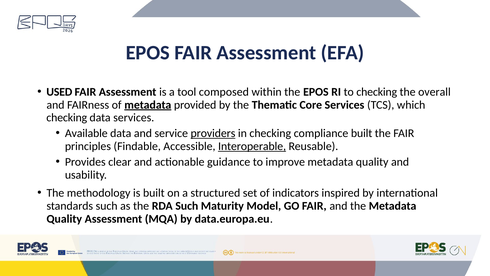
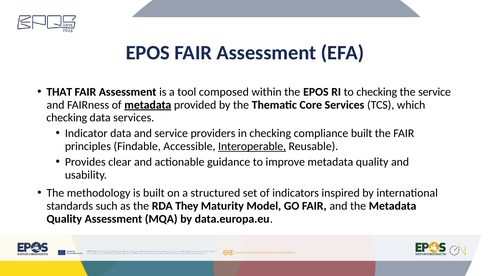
USED: USED -> THAT (59, 92)
the overall: overall -> service (435, 92)
Available: Available -> Indicator (86, 133)
providers underline: present -> none (213, 133)
RDA Such: Such -> They (187, 206)
